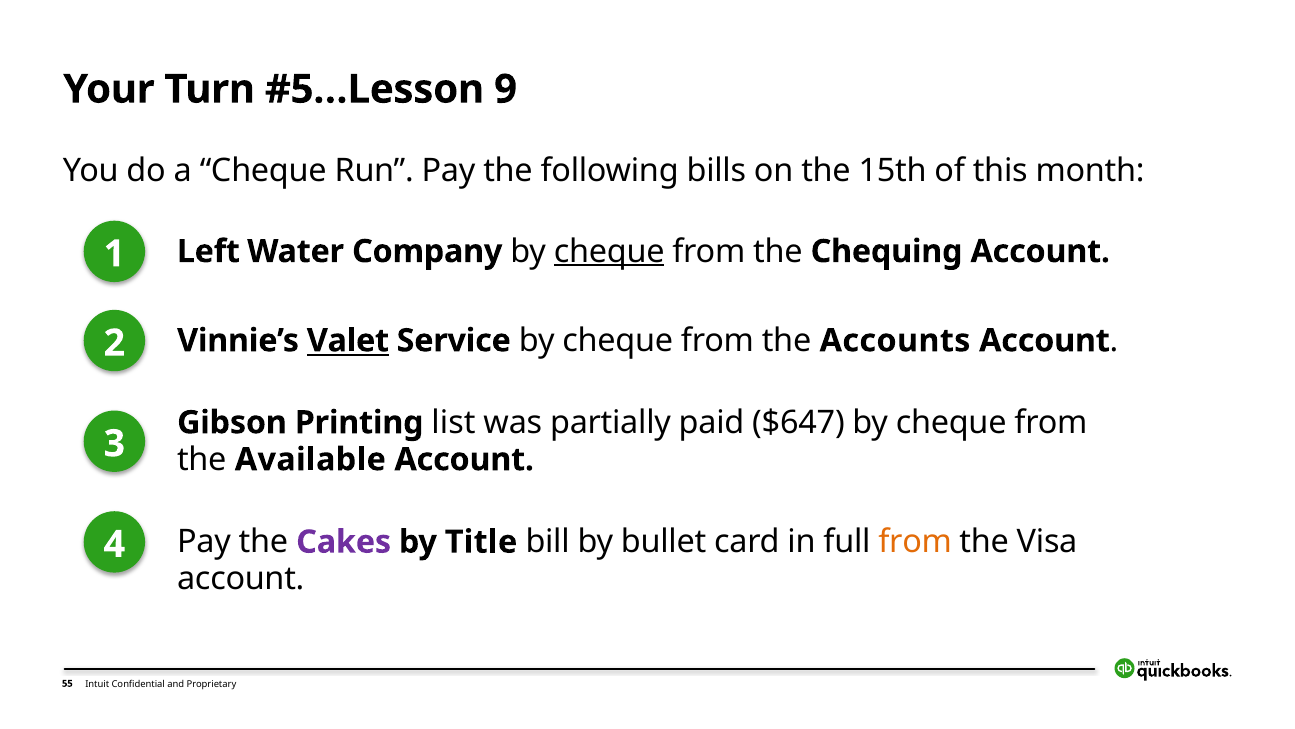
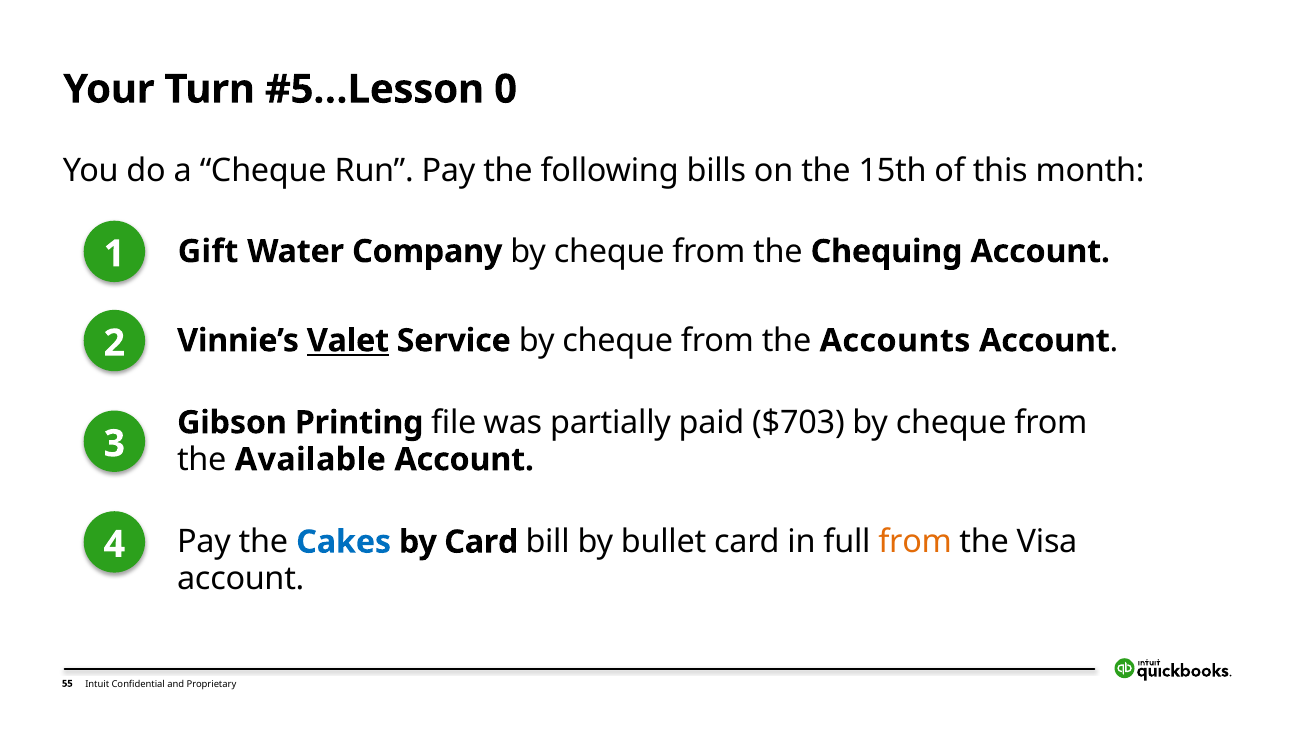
9: 9 -> 0 (506, 89)
Left: Left -> Gift (208, 251)
cheque underline: present -> none (609, 251)
list: list -> file (454, 422)
$647: $647 -> $703 (798, 422)
Cakes colour: purple -> blue (344, 542)
by Title: Title -> Card (481, 542)
